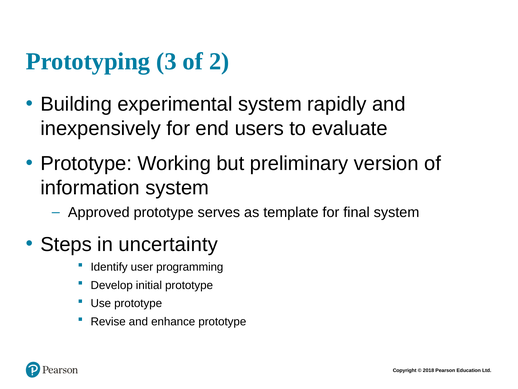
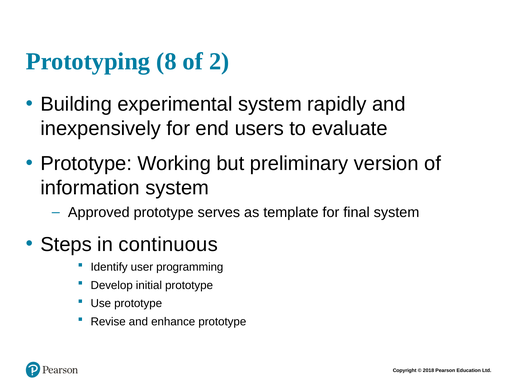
3: 3 -> 8 (166, 61)
uncertainty: uncertainty -> continuous (168, 244)
